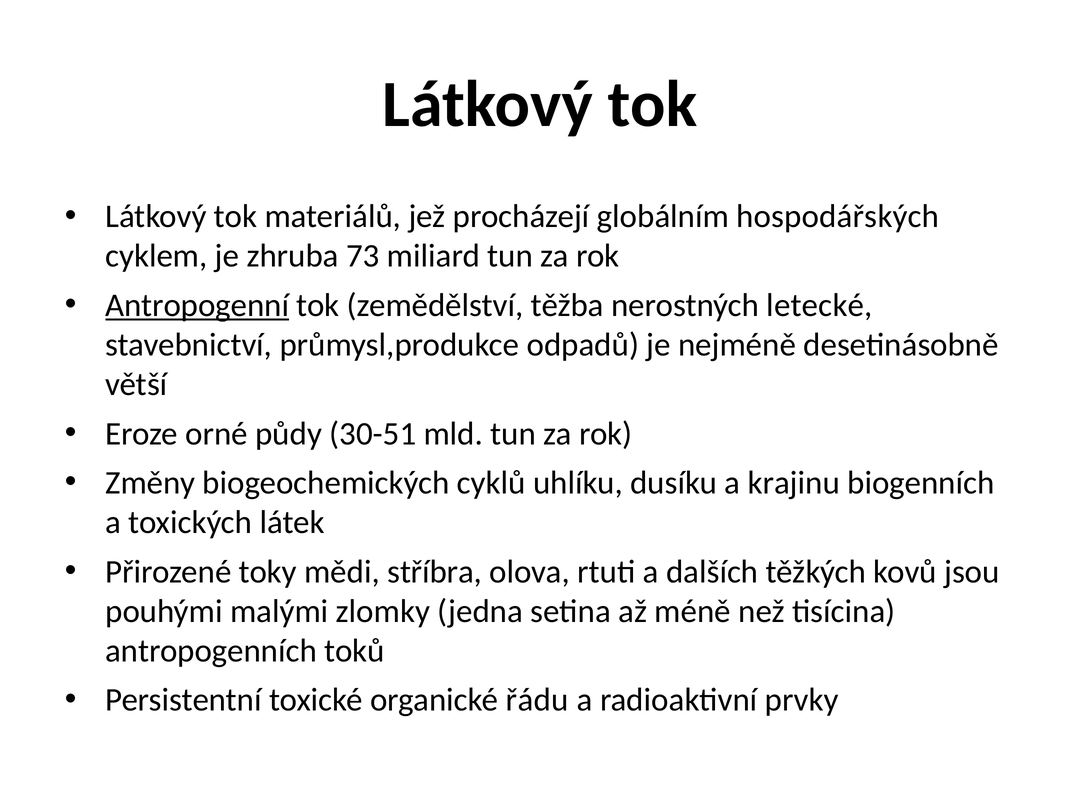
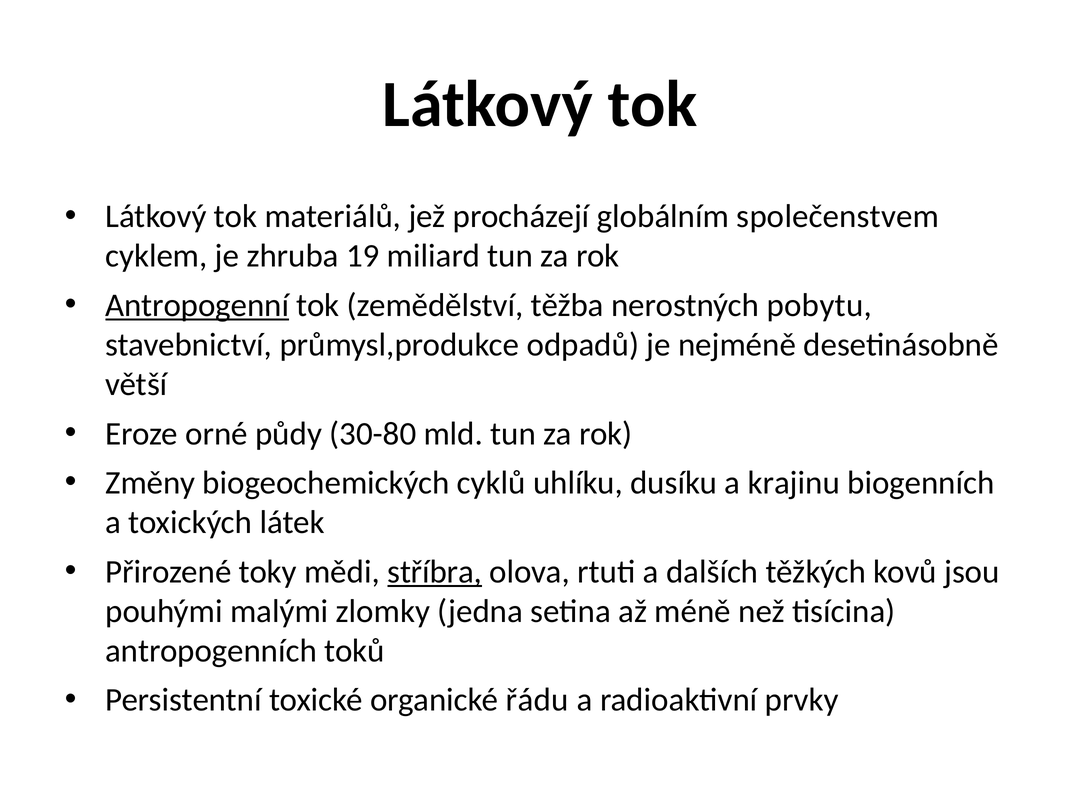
hospodářských: hospodářských -> společenstvem (838, 217)
73: 73 -> 19 (363, 256)
letecké: letecké -> pobytu (819, 305)
30-51: 30-51 -> 30-80 (373, 434)
stříbra underline: none -> present (435, 572)
